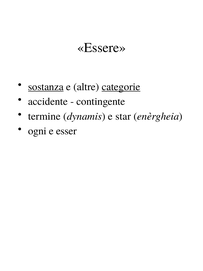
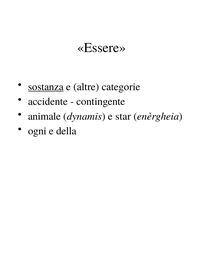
categorie underline: present -> none (121, 87)
termine: termine -> animale (44, 116)
esser: esser -> della (66, 131)
